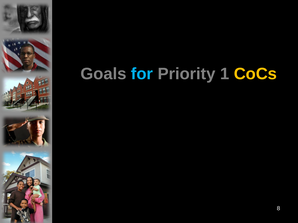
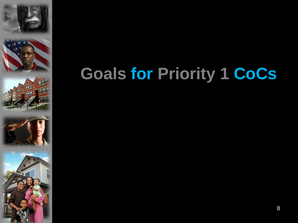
CoCs colour: yellow -> light blue (255, 74)
